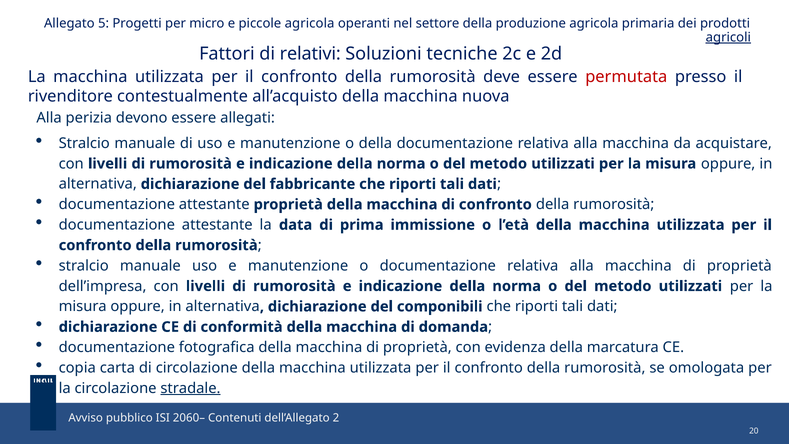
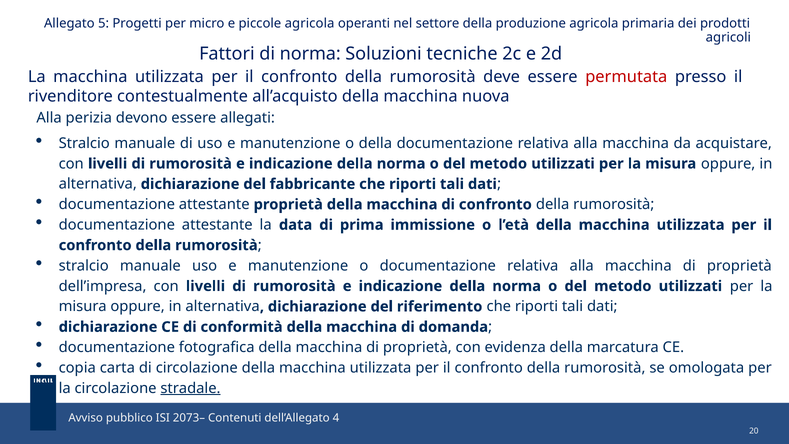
agricoli underline: present -> none (728, 37)
di relativi: relativi -> norma (310, 54)
componibili: componibili -> riferimento (440, 306)
2060–: 2060– -> 2073– (189, 418)
2: 2 -> 4 (336, 418)
